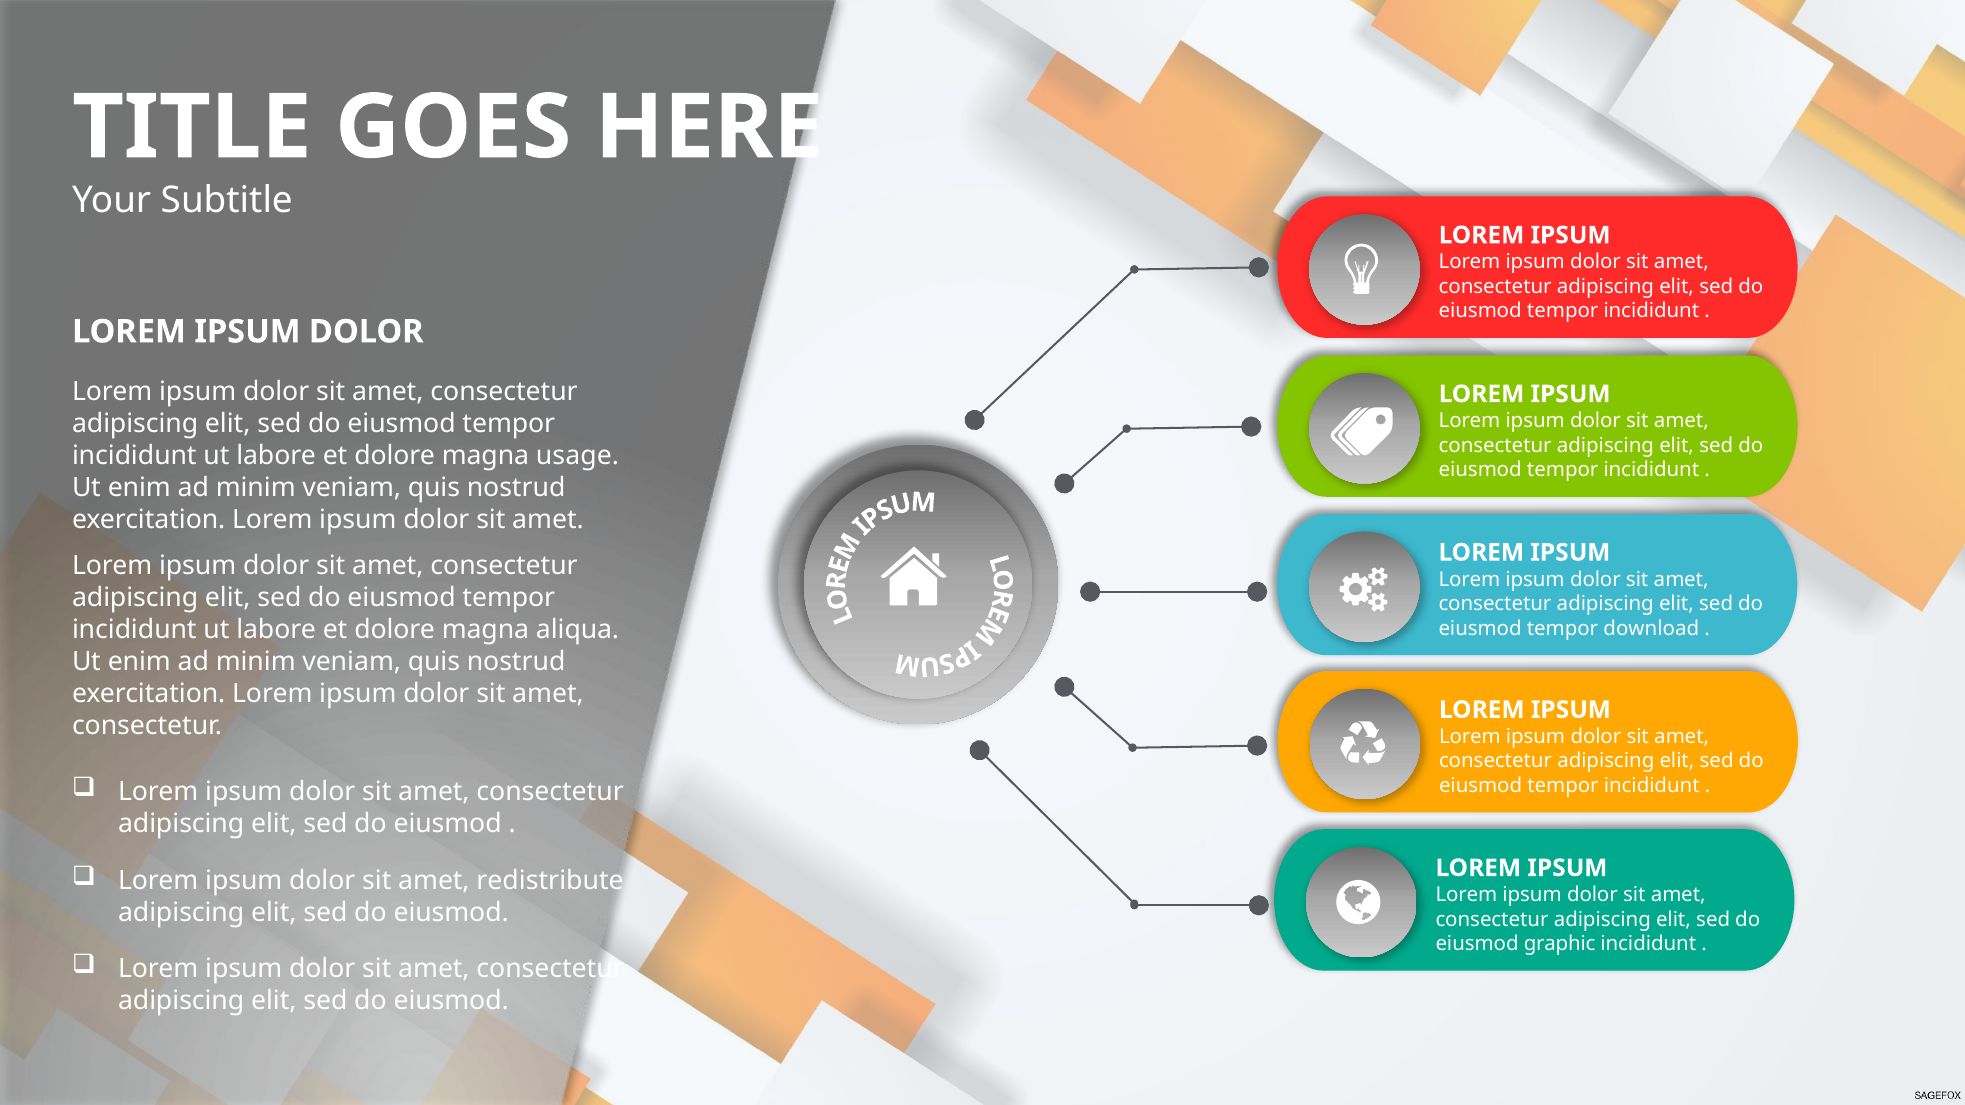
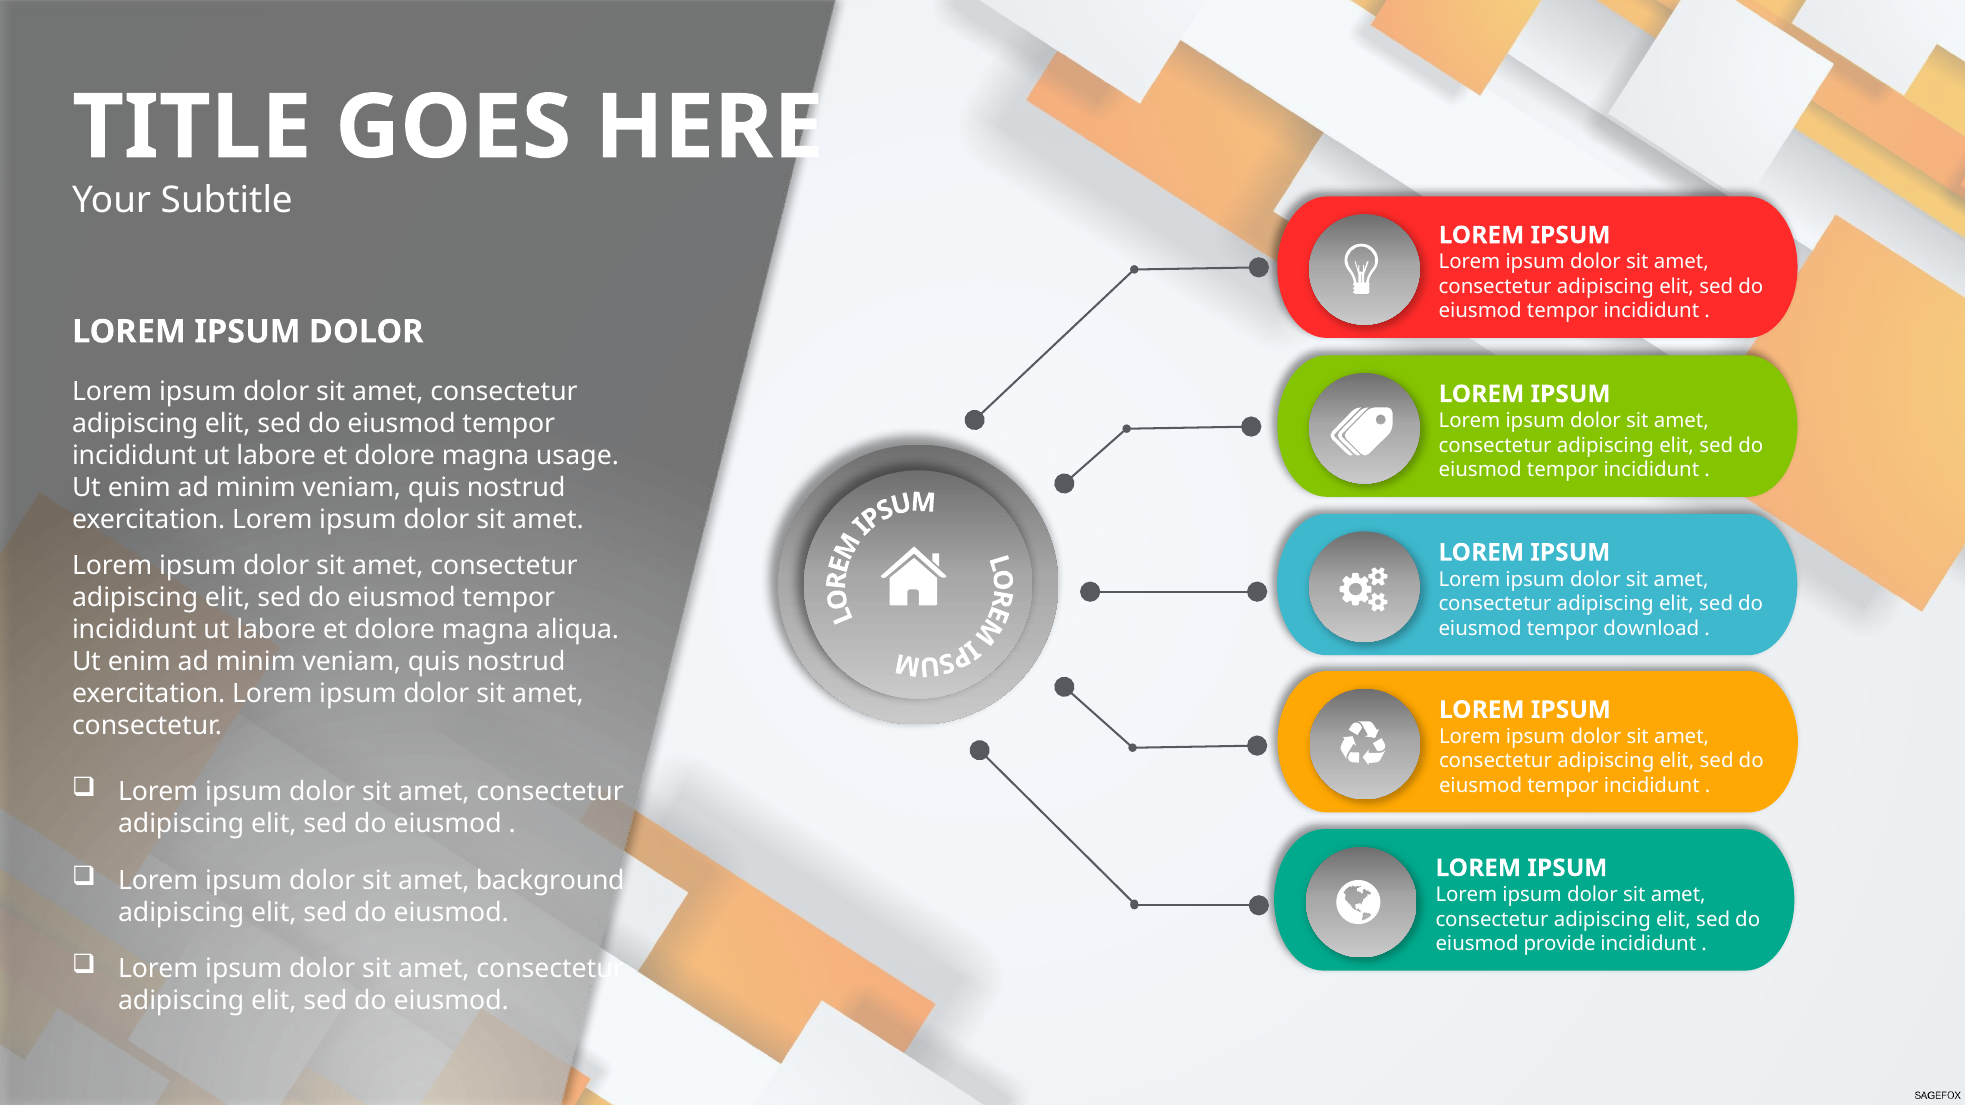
redistribute: redistribute -> background (550, 881)
graphic: graphic -> provide (1560, 944)
